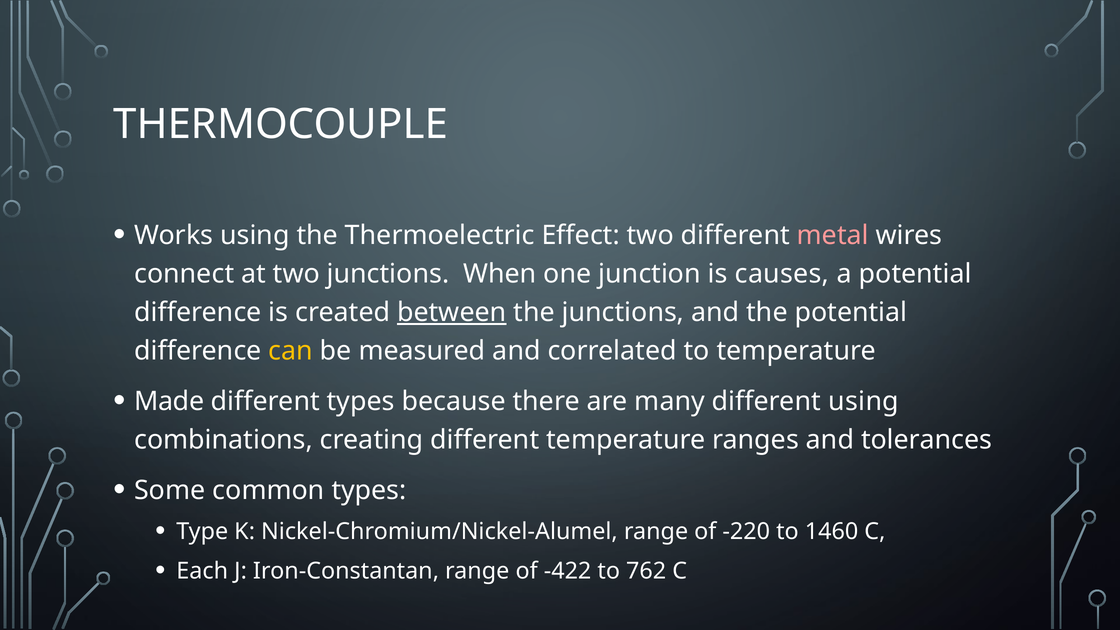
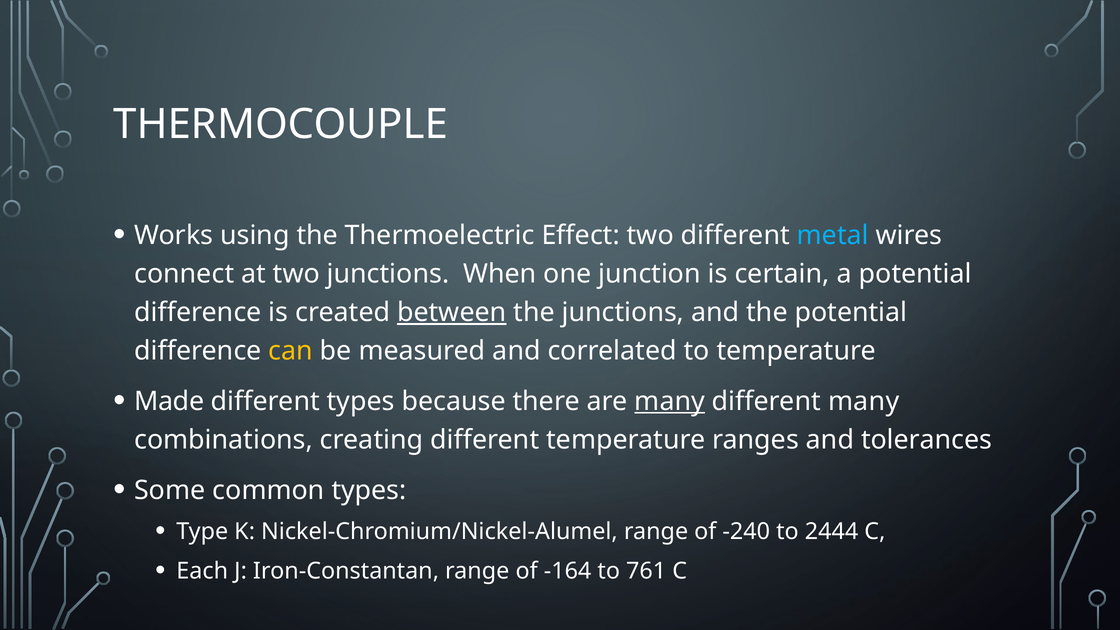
metal colour: pink -> light blue (833, 235)
causes: causes -> certain (782, 274)
many underline: none -> present (670, 401)
different using: using -> many (864, 401)
-220: -220 -> -240 (746, 531)
1460: 1460 -> 2444 (832, 531)
-422: -422 -> -164 (568, 571)
762: 762 -> 761 (646, 571)
